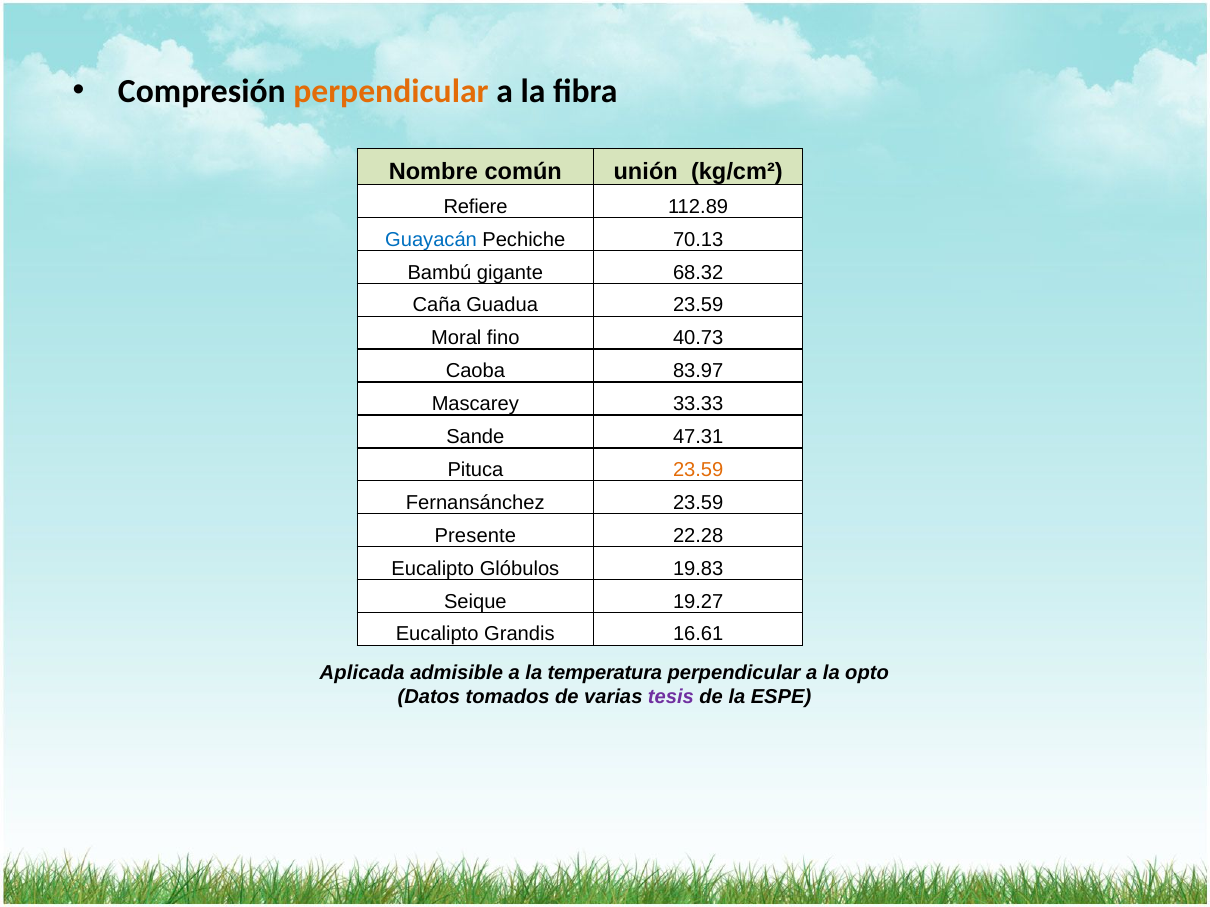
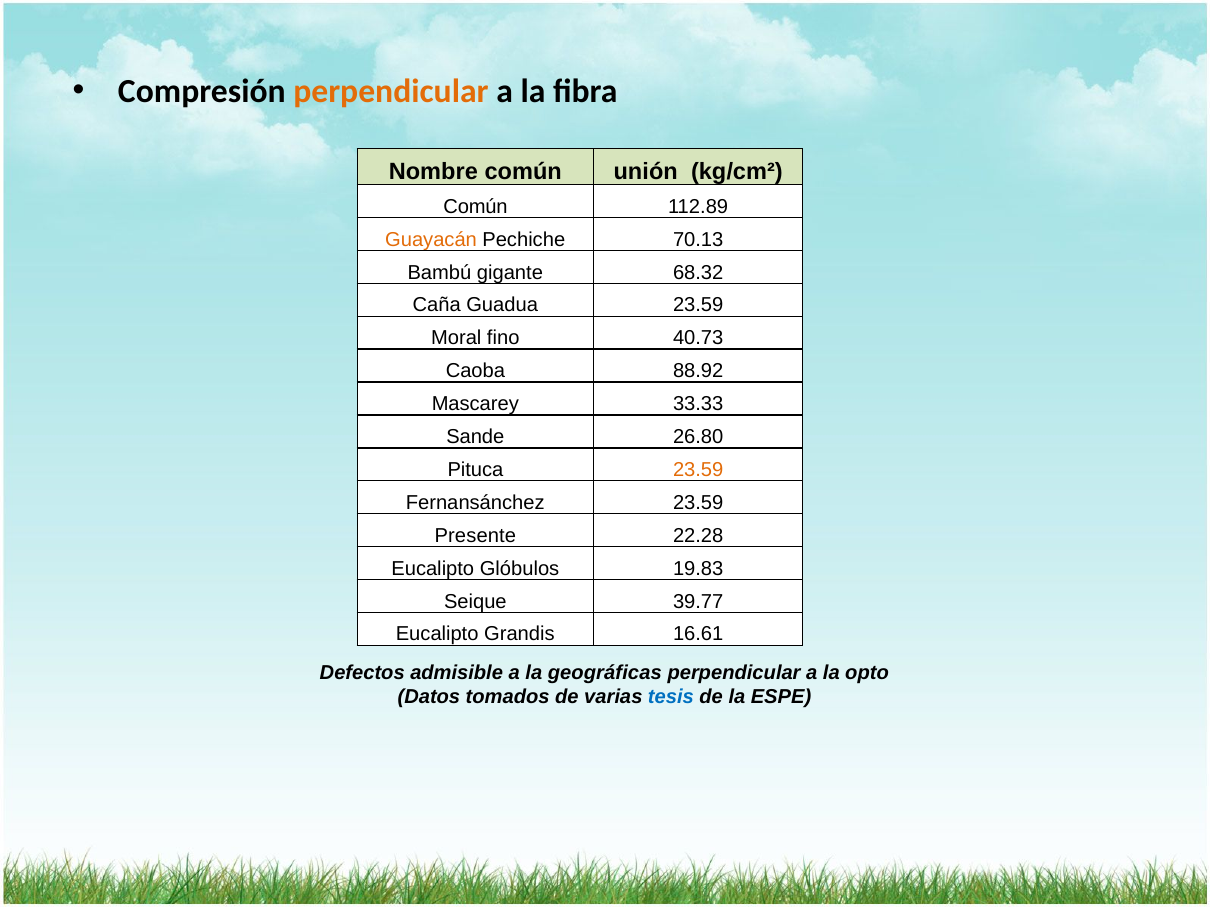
Refiere: Refiere -> Común (476, 207)
Guayacán colour: blue -> orange (431, 240)
83.97: 83.97 -> 88.92 (698, 371)
47.31: 47.31 -> 26.80 (698, 437)
19.27: 19.27 -> 39.77 (698, 602)
Aplicada: Aplicada -> Defectos (362, 673)
temperatura: temperatura -> geográficas (605, 673)
tesis colour: purple -> blue (671, 698)
